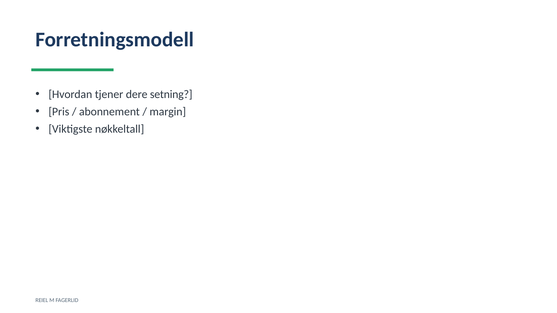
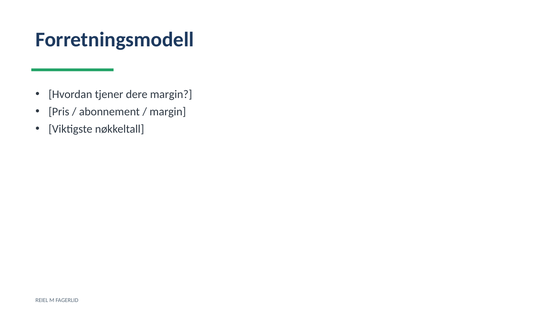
dere setning: setning -> margin (171, 94)
